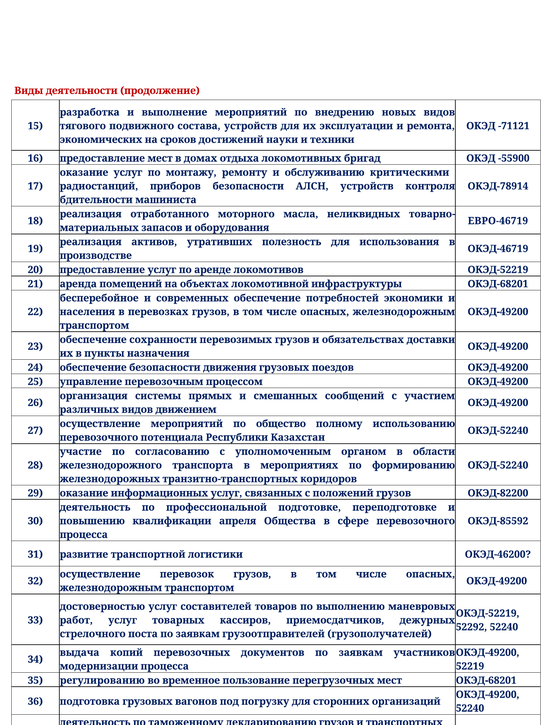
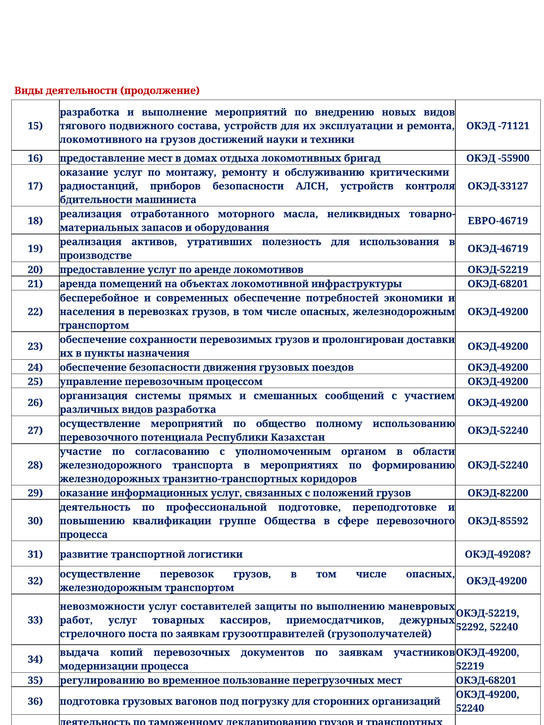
экономических: экономических -> локомотивного (101, 140)
на сроков: сроков -> грузов (178, 140)
ОКЭД-78914: ОКЭД-78914 -> ОКЭД-33127 (498, 186)
обязательствах: обязательствах -> пролонгирован (363, 340)
видов движением: движением -> разработка (186, 410)
апреля: апреля -> группе (238, 521)
ОКЭД-46200: ОКЭД-46200 -> ОКЭД-49208 (498, 555)
достоверностью: достоверностью -> невозможности (102, 607)
товаров: товаров -> защиты (276, 607)
